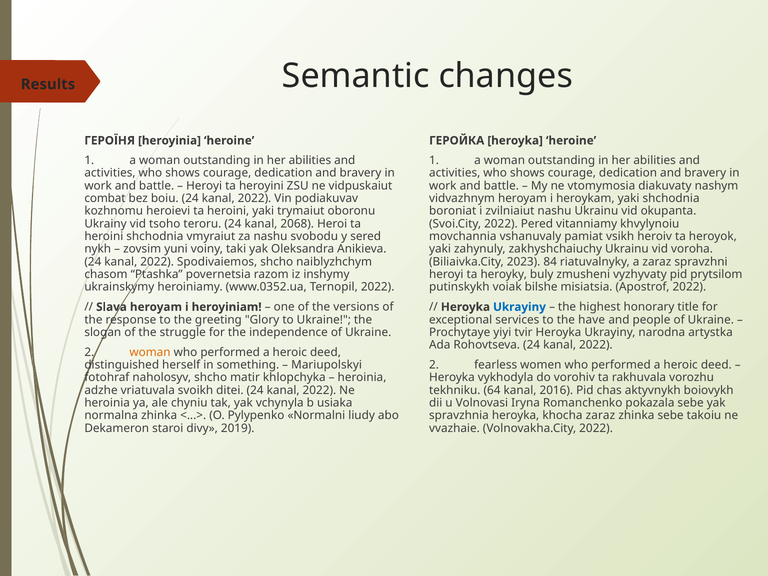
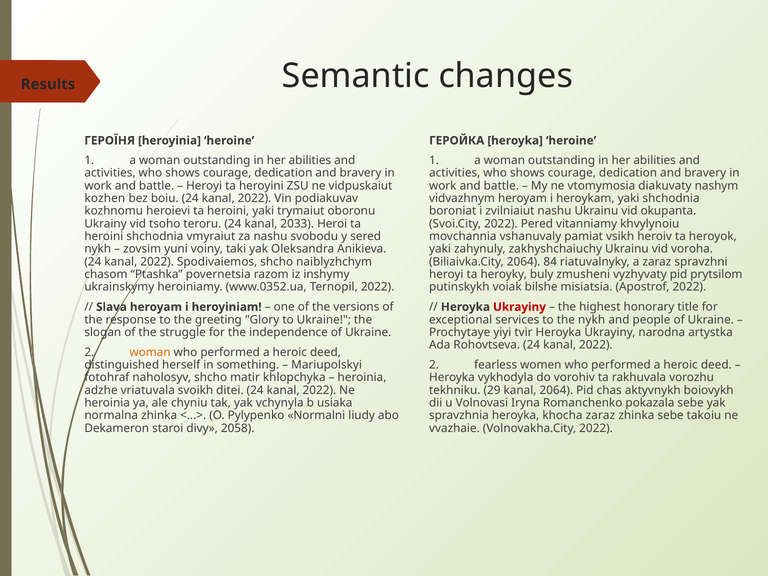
combat: combat -> kozhen (105, 198)
2068: 2068 -> 2033 (297, 224)
Biliaivka.City 2023: 2023 -> 2064 (524, 262)
Ukrayiny colour: blue -> red (519, 307)
the have: have -> nykh (592, 320)
64: 64 -> 29 (492, 390)
kanal 2016: 2016 -> 2064 (556, 390)
2019: 2019 -> 2058 (238, 428)
